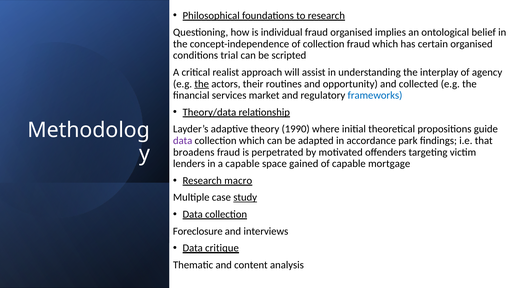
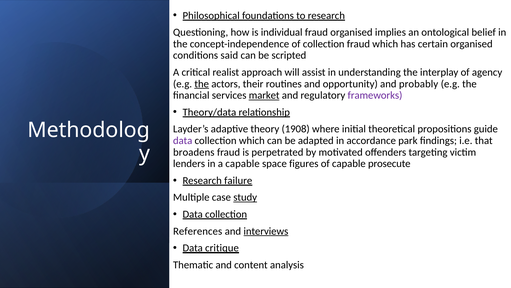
trial: trial -> said (229, 55)
collected: collected -> probably (419, 84)
market underline: none -> present (264, 95)
frameworks colour: blue -> purple (375, 95)
1990: 1990 -> 1908 (296, 129)
gained: gained -> figures (304, 163)
mortgage: mortgage -> prosecute (389, 163)
macro: macro -> failure (238, 180)
Foreclosure: Foreclosure -> References (198, 231)
interviews underline: none -> present (266, 231)
